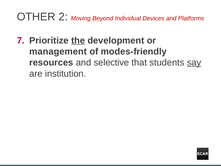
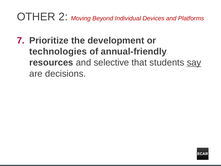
the underline: present -> none (78, 40)
management: management -> technologies (58, 51)
modes-friendly: modes-friendly -> annual-friendly (134, 51)
institution: institution -> decisions (66, 74)
